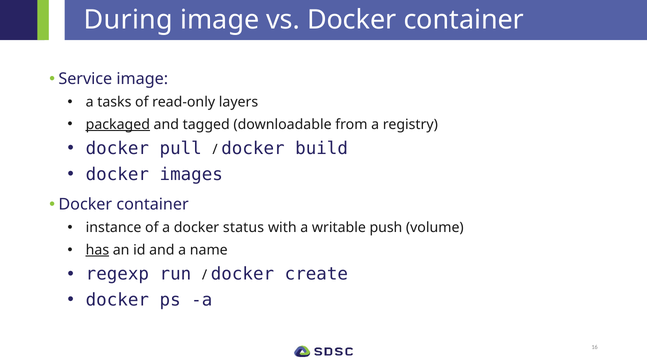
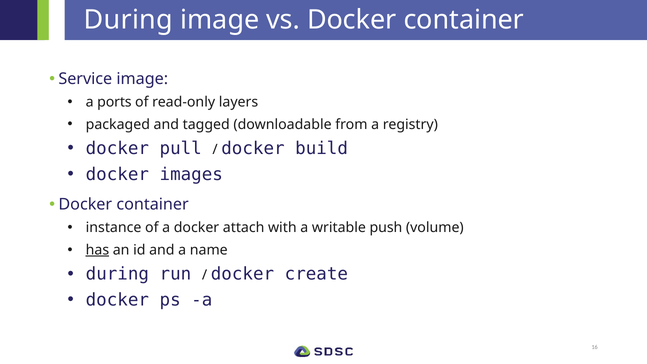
tasks: tasks -> ports (114, 102)
packaged underline: present -> none (118, 124)
status: status -> attach (244, 228)
regexp: regexp -> during (117, 274)
